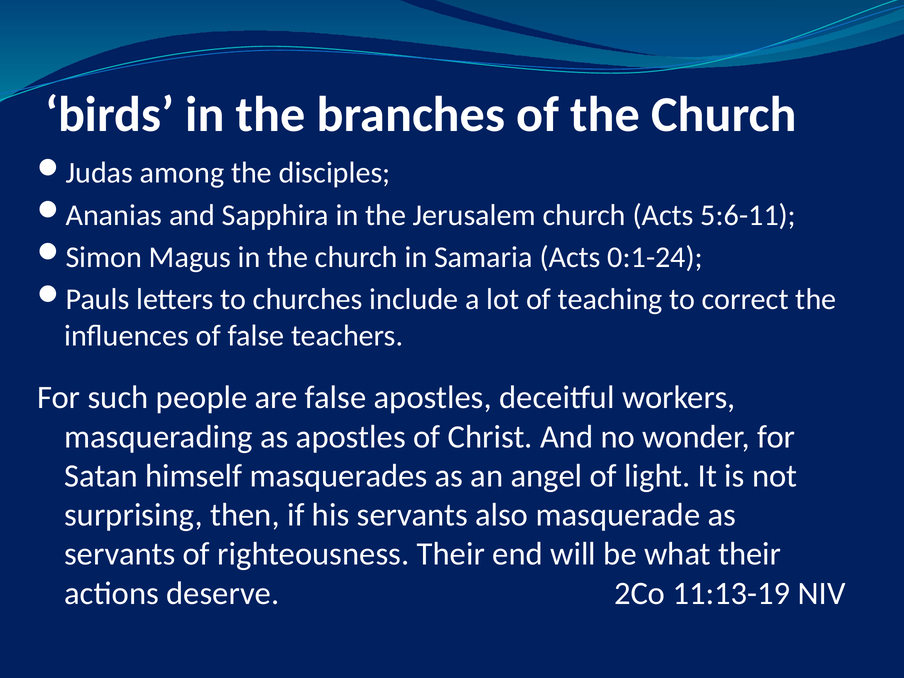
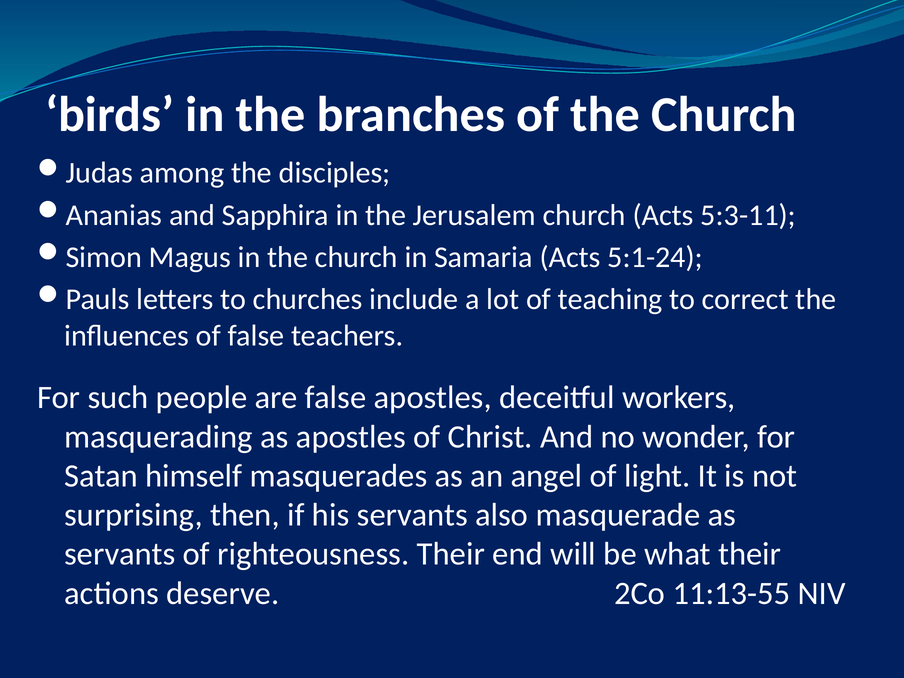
5:6-11: 5:6-11 -> 5:3-11 (748, 215)
0:1-24: 0:1-24 -> 5:1-24 (655, 257)
11:13-19: 11:13-19 -> 11:13-55 (732, 593)
